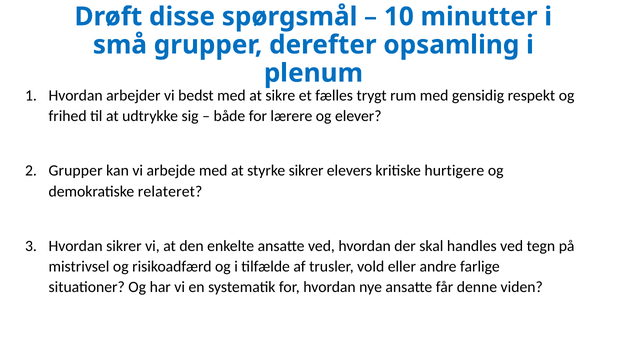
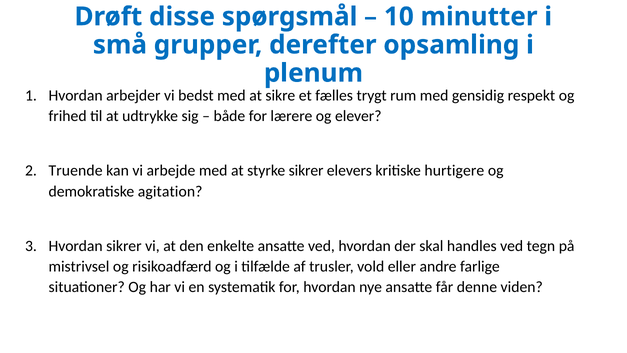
Grupper: Grupper -> Truende (76, 171)
relateret: relateret -> agitation (170, 191)
